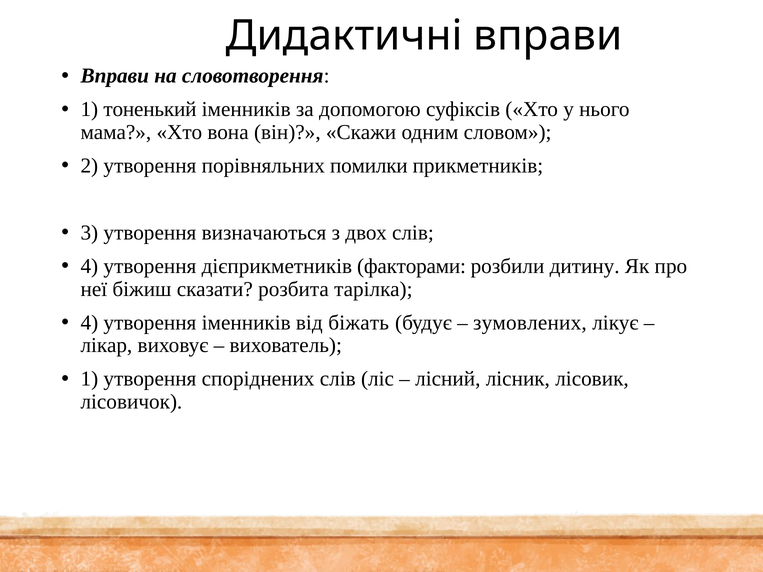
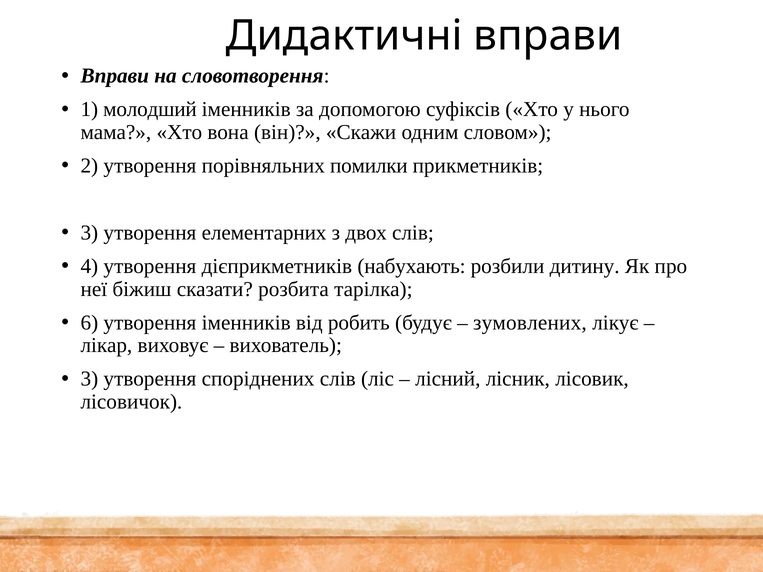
тоненький: тоненький -> молодший (150, 109)
визначаються: визначаються -> елементарних (264, 233)
факторами: факторами -> набухають (411, 266)
4: 4 -> 6 (89, 323)
біжать: біжать -> робить (359, 323)
1: 1 -> 3 (89, 379)
